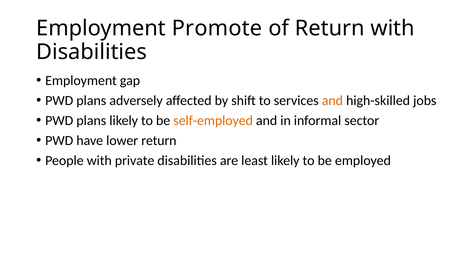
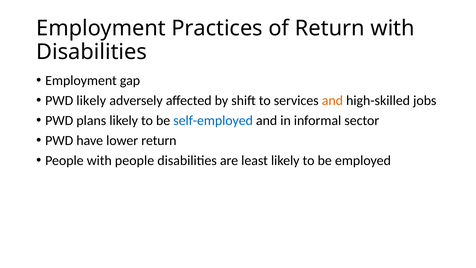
Promote: Promote -> Practices (217, 28)
plans: plans -> likely (91, 100)
self-employed colour: orange -> blue (213, 120)
with private: private -> people (135, 160)
